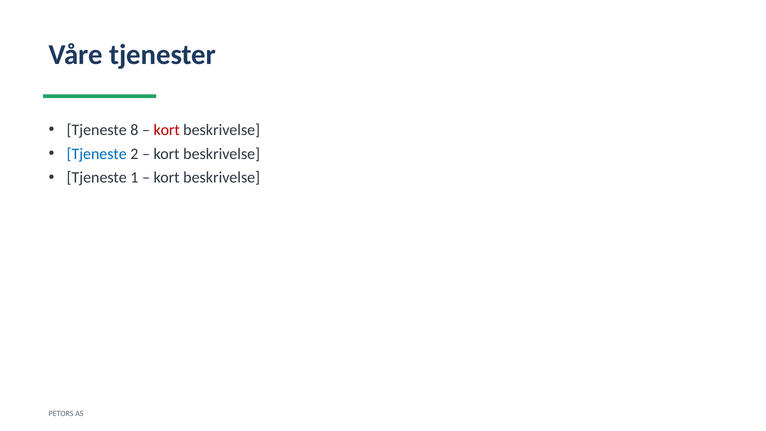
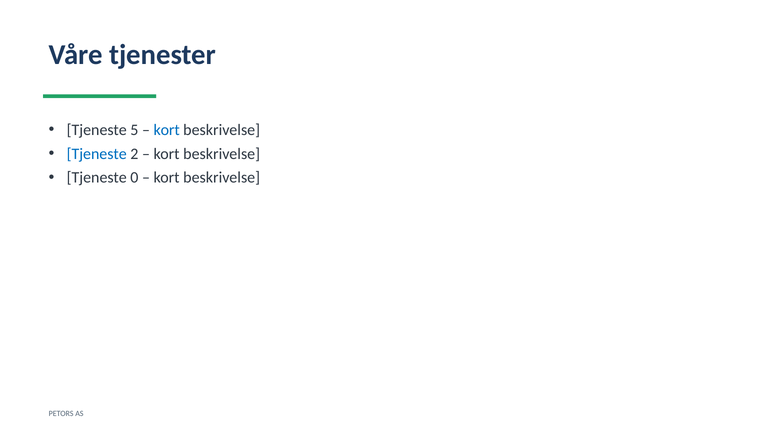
8: 8 -> 5 (134, 130)
kort colour: red -> blue (167, 130)
1: 1 -> 0 (134, 178)
